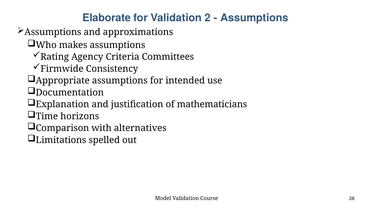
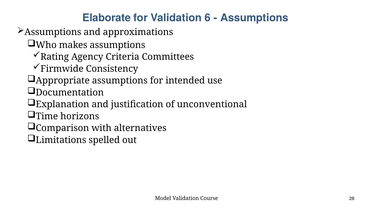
2: 2 -> 6 (208, 18)
mathematicians: mathematicians -> unconventional (212, 104)
